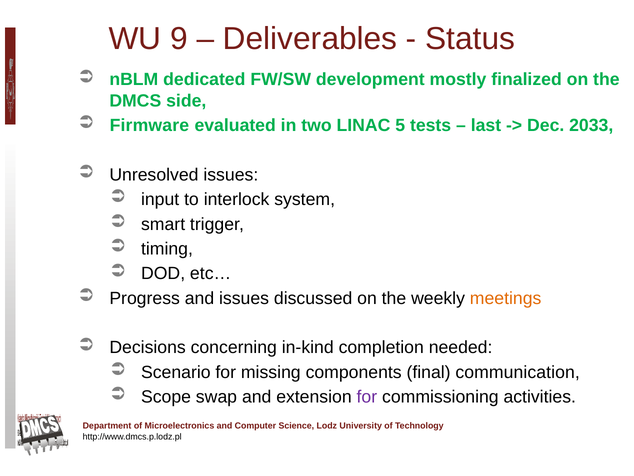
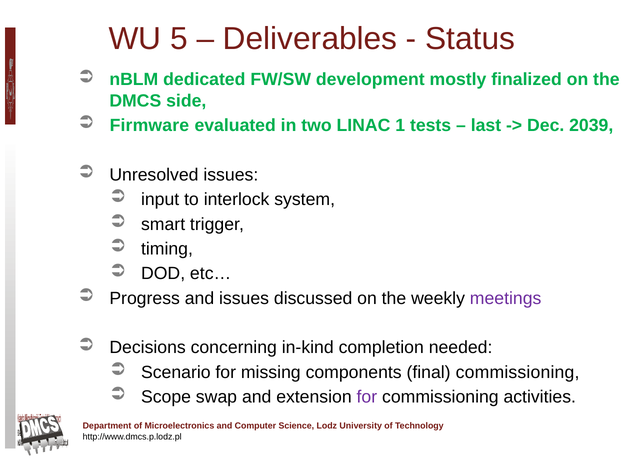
9: 9 -> 5 (179, 39)
5: 5 -> 1 (400, 125)
2033: 2033 -> 2039 (591, 125)
meetings colour: orange -> purple (506, 298)
final communication: communication -> commissioning (518, 372)
